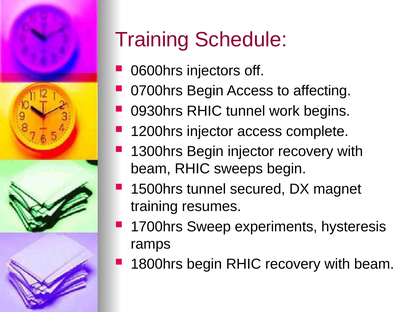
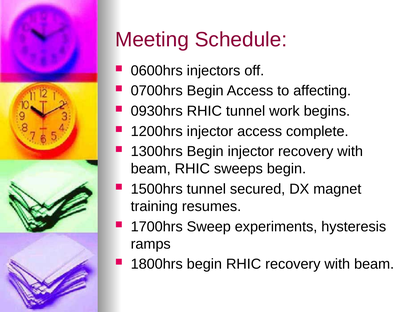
Training: Training -> Meeting (152, 40)
